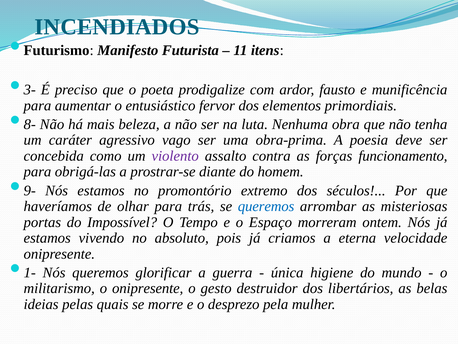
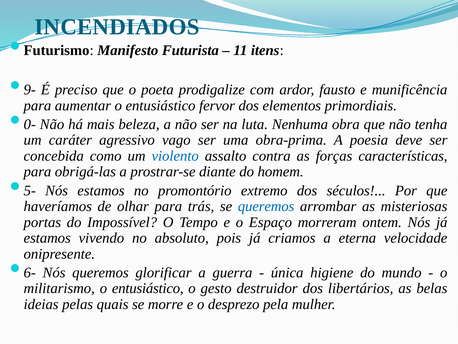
3-: 3- -> 9- (30, 90)
8-: 8- -> 0- (30, 124)
violento colour: purple -> blue (175, 156)
funcionamento: funcionamento -> características (403, 156)
9-: 9- -> 5- (30, 190)
1-: 1- -> 6- (30, 272)
militarismo o onipresente: onipresente -> entusiástico (148, 288)
